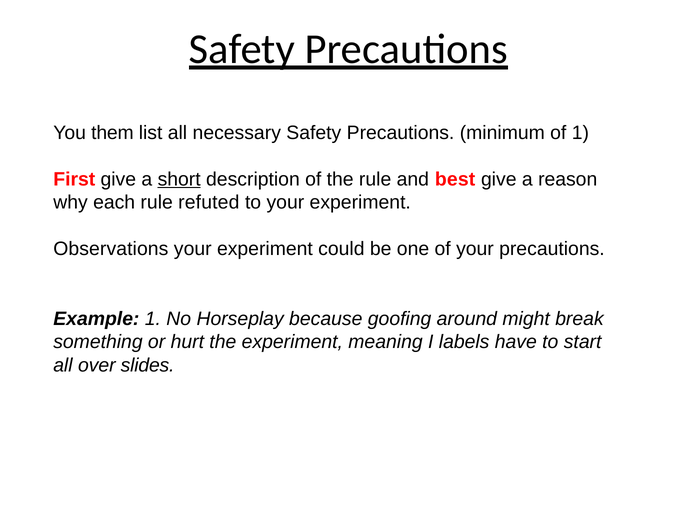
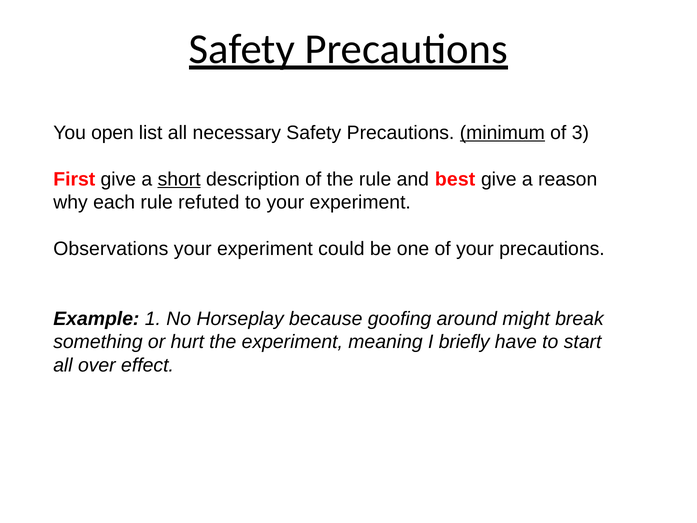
them: them -> open (112, 133)
minimum underline: none -> present (502, 133)
of 1: 1 -> 3 (580, 133)
labels: labels -> briefly (464, 342)
slides: slides -> effect (147, 365)
